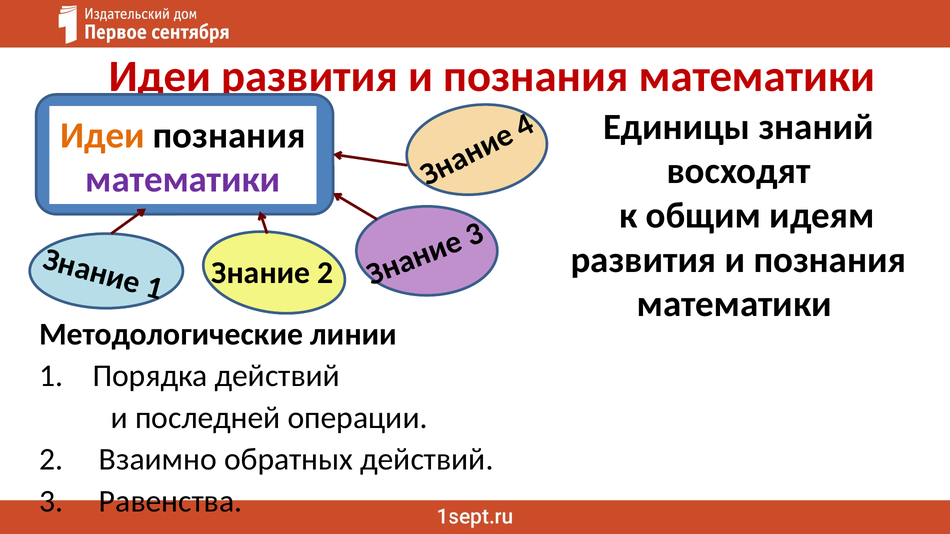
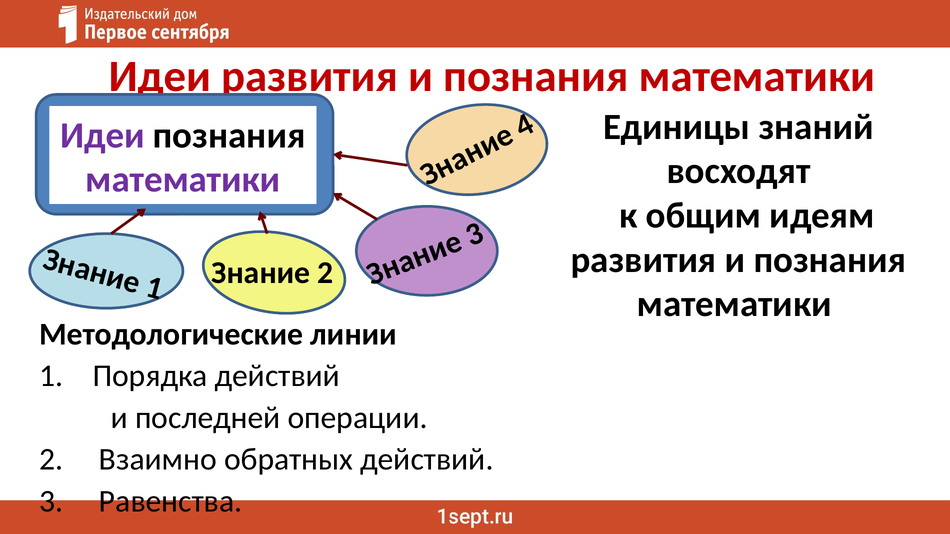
Идеи colour: orange -> purple (102, 136)
